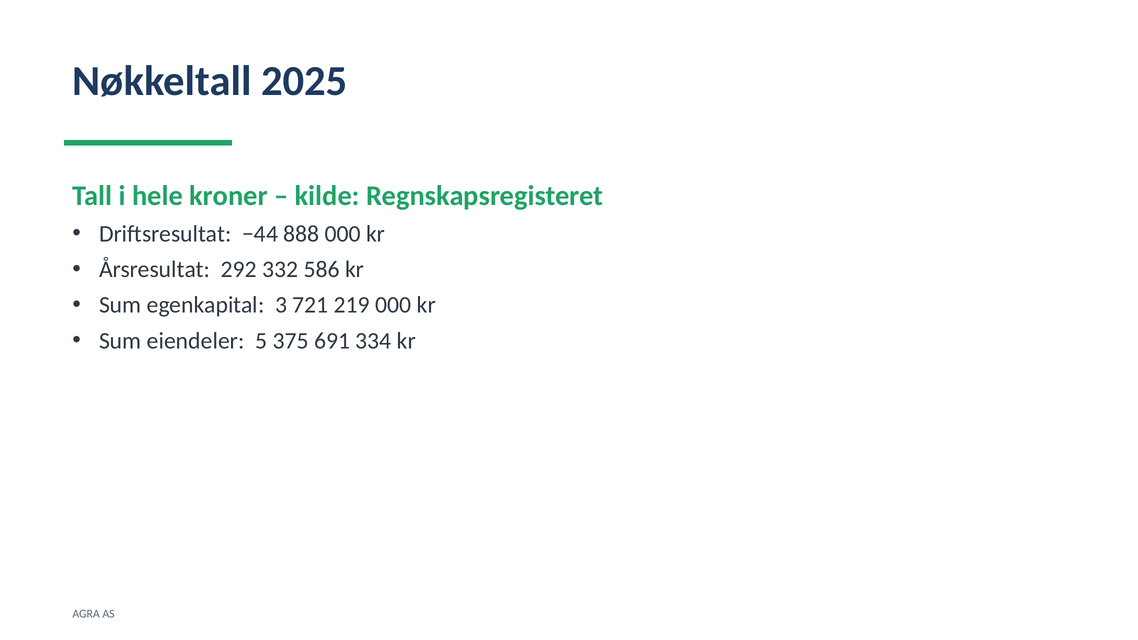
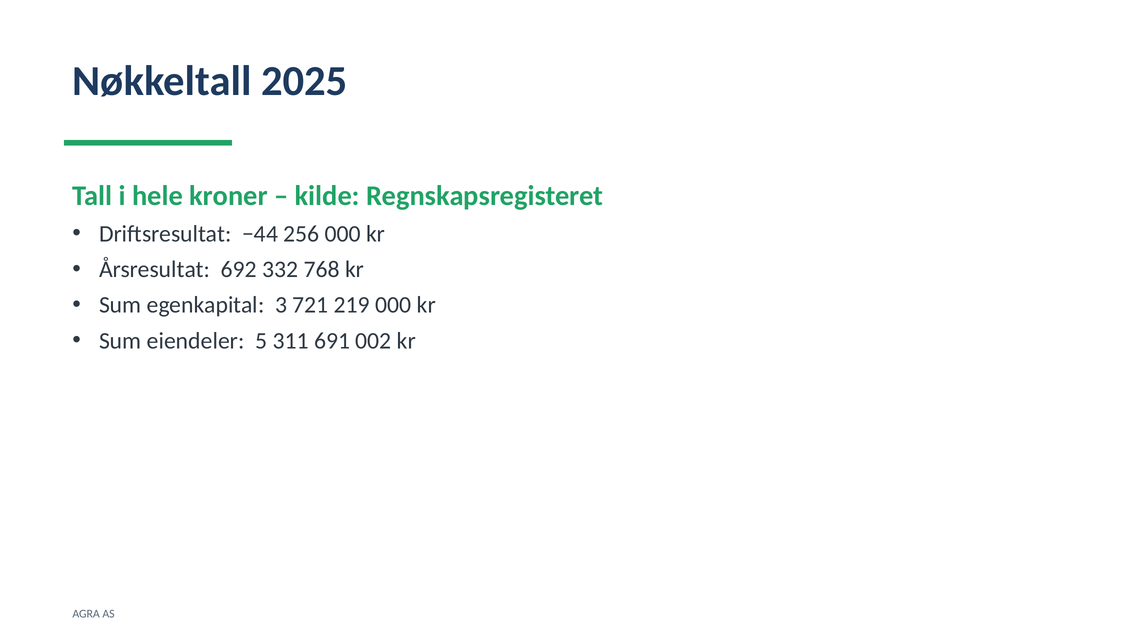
888: 888 -> 256 (301, 234)
292: 292 -> 692 (239, 270)
586: 586 -> 768 (322, 270)
375: 375 -> 311 (291, 341)
334: 334 -> 002 (373, 341)
